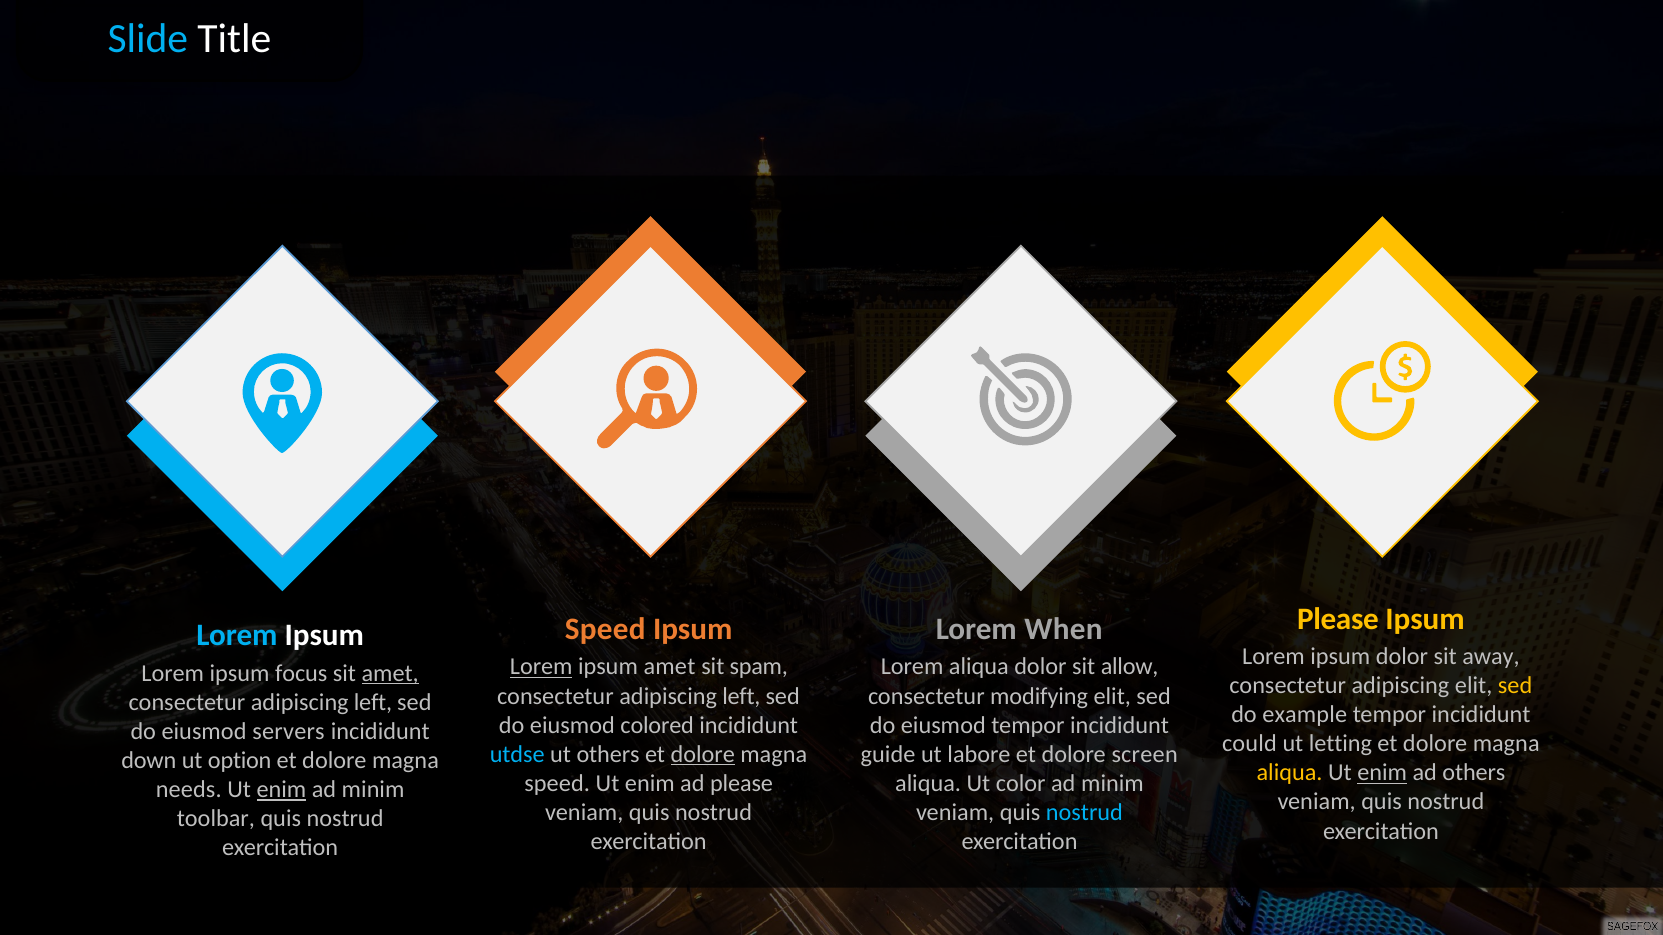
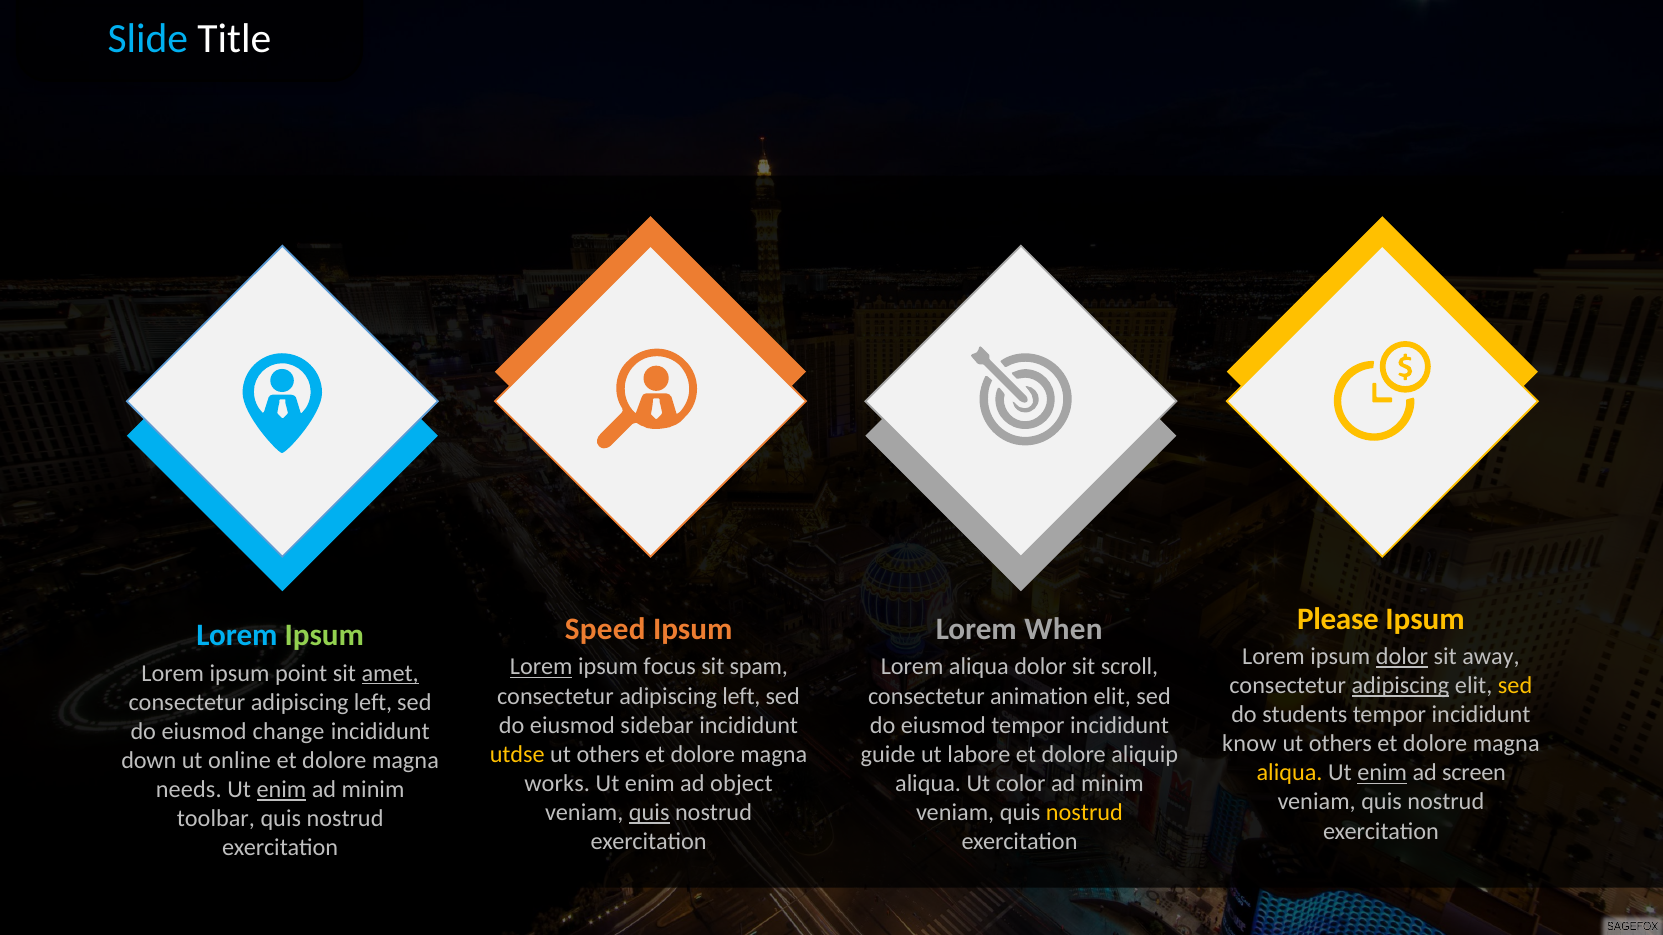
Ipsum colour: white -> light green (324, 636)
dolor underline: none -> present (1402, 657)
ipsum amet: amet -> focus (670, 667)
allow: allow -> scroll (1130, 667)
focus: focus -> point (301, 673)
adipiscing underline: none -> present (1400, 686)
modifying: modifying -> animation (1039, 696)
example: example -> students (1305, 715)
colored: colored -> sidebar (657, 726)
servers: servers -> change (289, 732)
could: could -> know (1249, 744)
letting: letting -> others (1340, 744)
utdse colour: light blue -> yellow (517, 755)
dolore underline: present -> none (703, 755)
screen: screen -> aliquip (1145, 755)
option: option -> online (239, 761)
ad others: others -> screen (1474, 773)
speed: speed -> works (557, 784)
ad please: please -> object (741, 784)
quis underline: none -> present (649, 813)
nostrud colour: light blue -> yellow (1084, 813)
